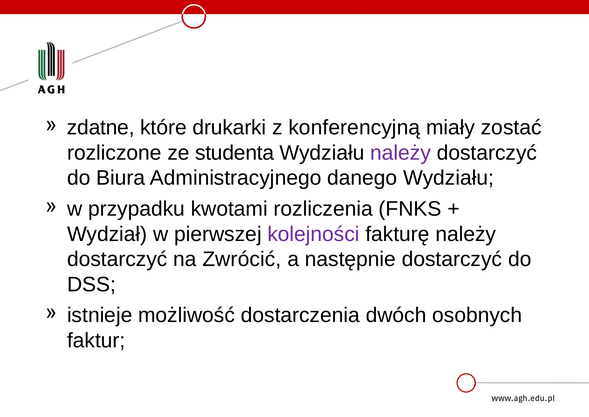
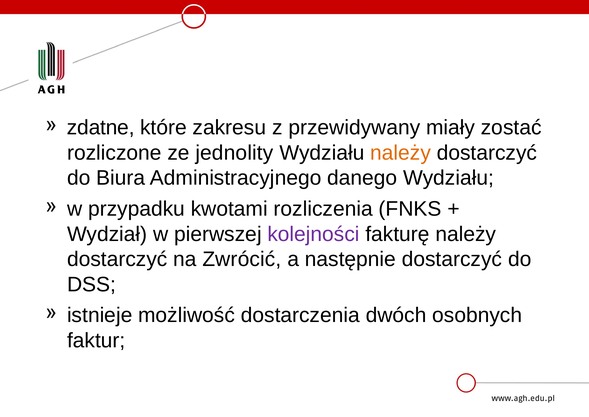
drukarki: drukarki -> zakresu (229, 127)
konferencyjną: konferencyjną -> przewidywany (354, 127)
studenta: studenta -> jednolity (234, 153)
należy colour: purple -> orange (401, 153)
